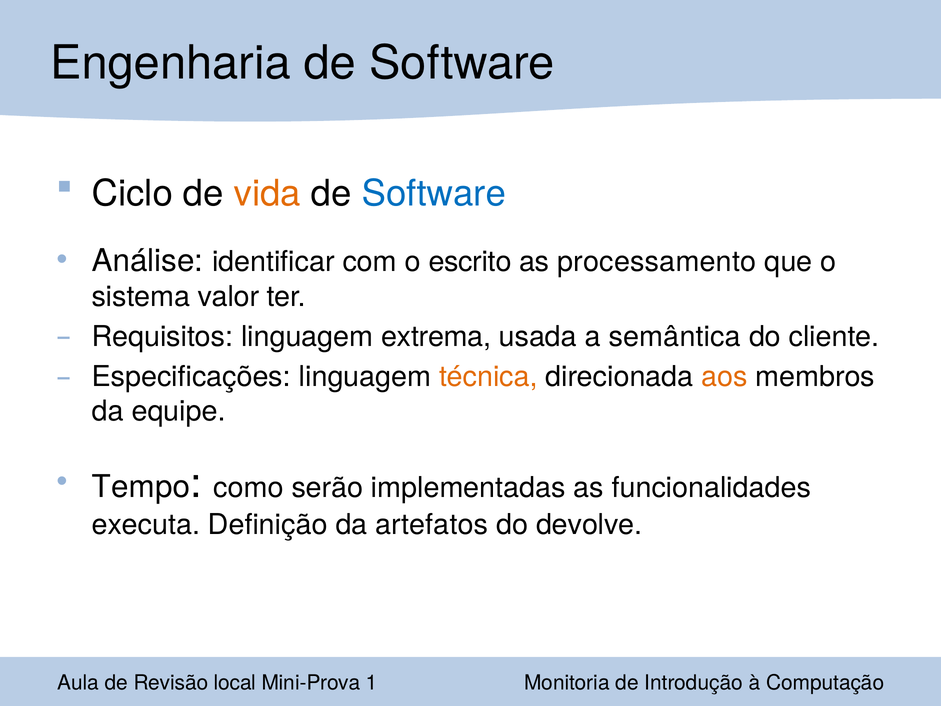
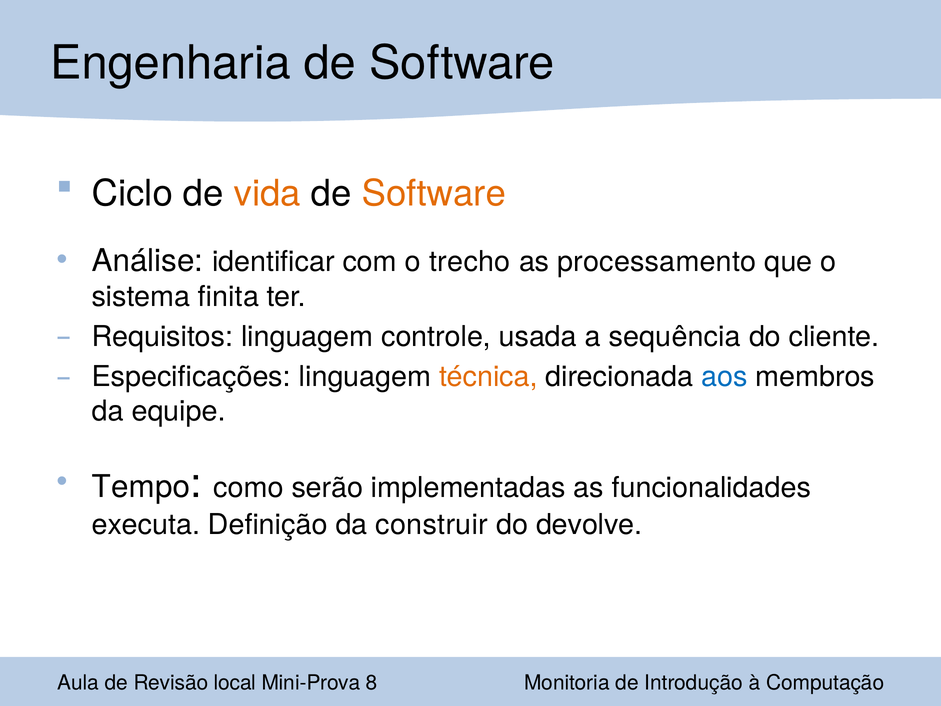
Software colour: blue -> orange (434, 194)
escrito: escrito -> trecho (470, 261)
valor: valor -> finita (228, 296)
extrema: extrema -> controle (436, 337)
semântica: semântica -> sequência (675, 337)
aos colour: orange -> blue (724, 377)
artefatos: artefatos -> construir (432, 525)
1: 1 -> 8 (372, 683)
